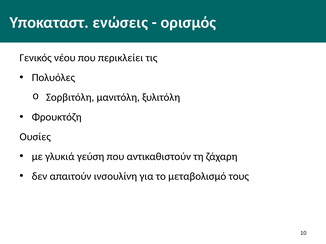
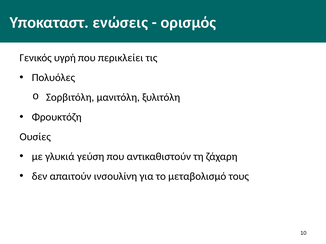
νέου: νέου -> υγρή (65, 58)
